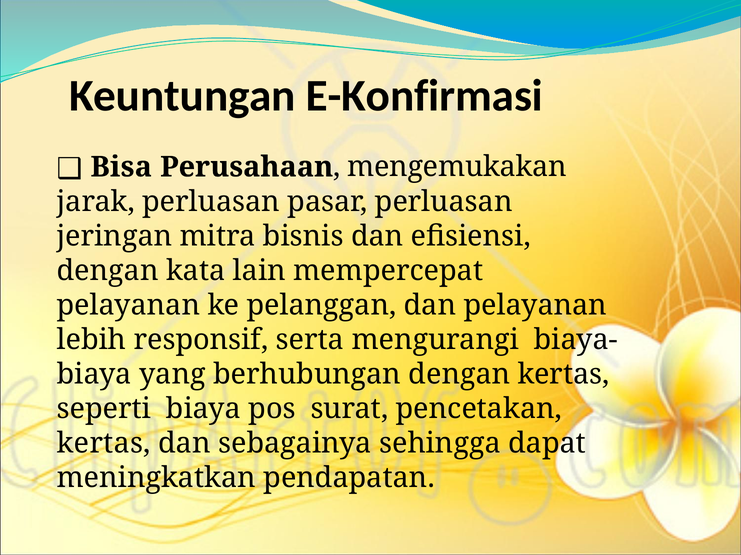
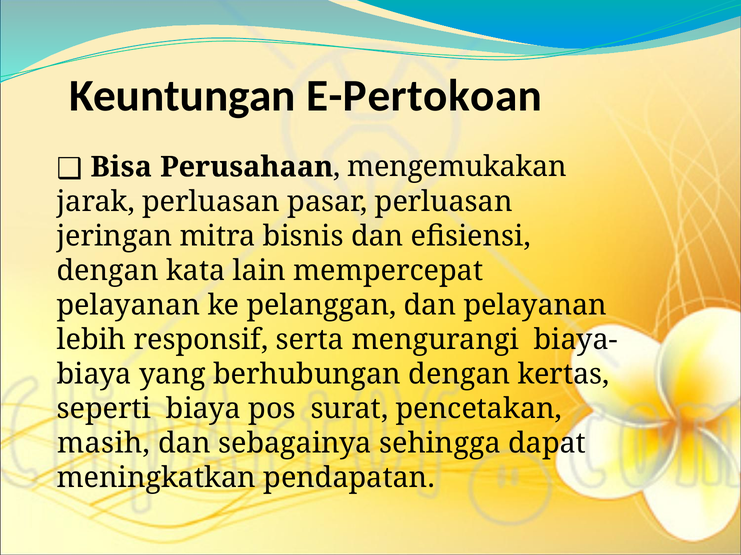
E-Konfirmasi: E-Konfirmasi -> E-Pertokoan (424, 96)
kertas: kertas -> masih (104, 444)
